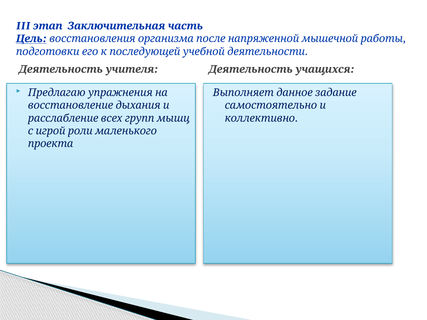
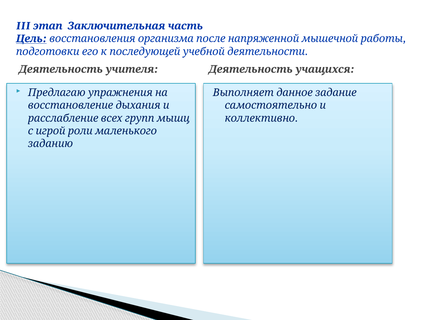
проекта: проекта -> заданию (50, 144)
